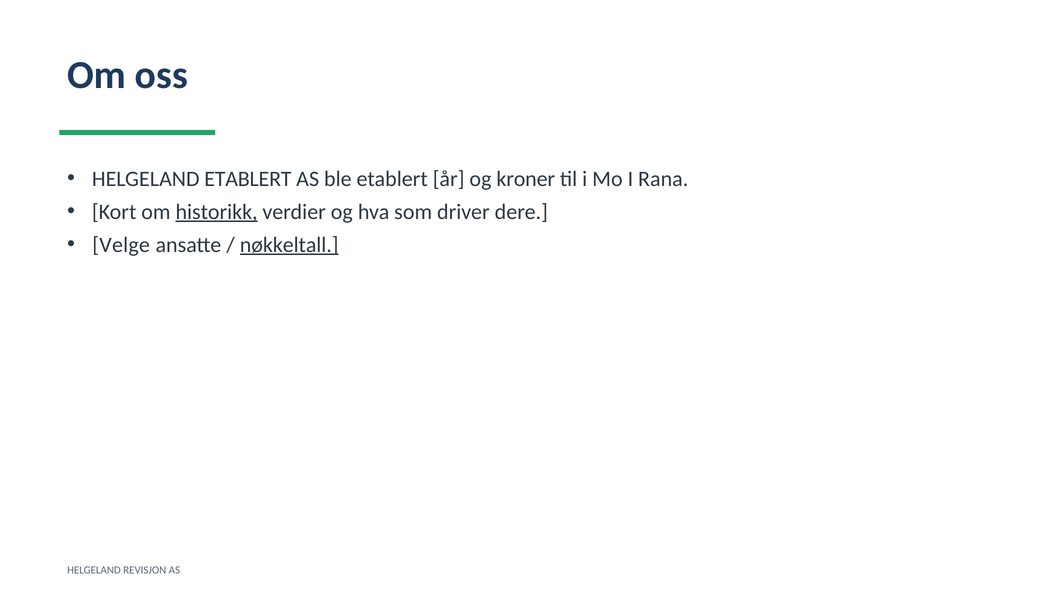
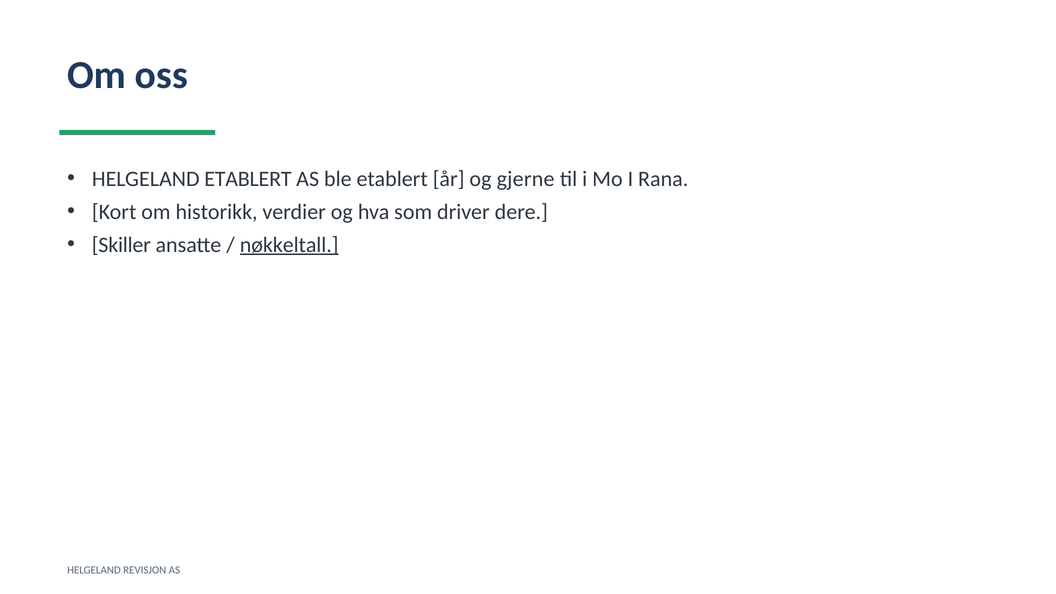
kroner: kroner -> gjerne (526, 179)
historikk underline: present -> none (217, 212)
Velge: Velge -> Skiller (121, 245)
